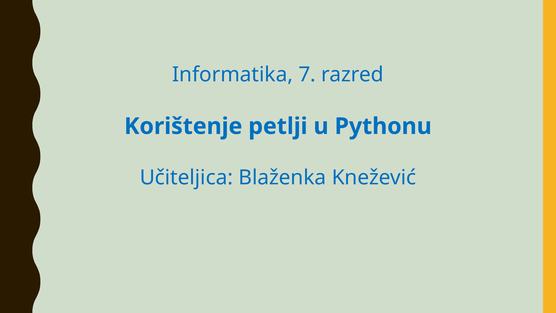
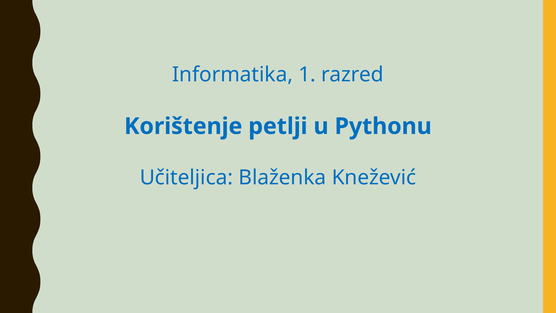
7: 7 -> 1 (307, 75)
